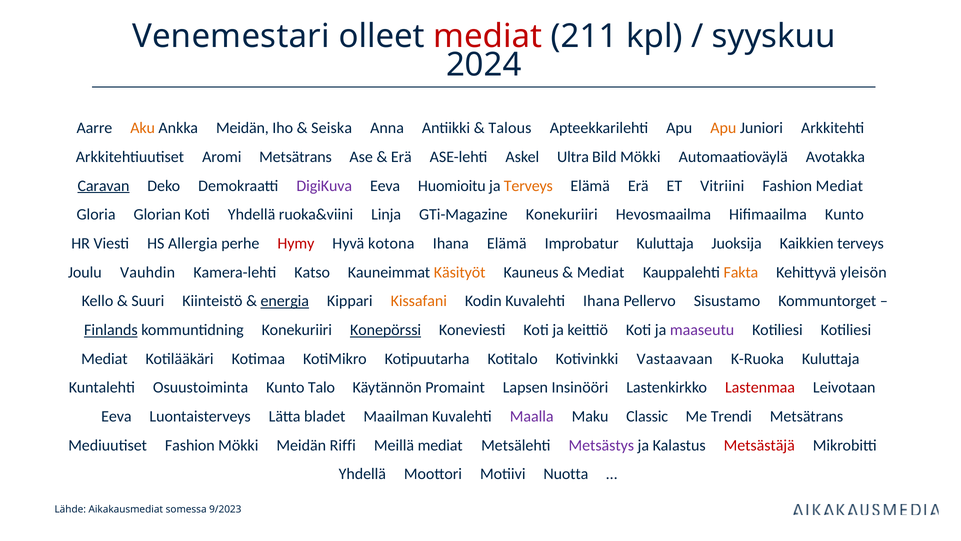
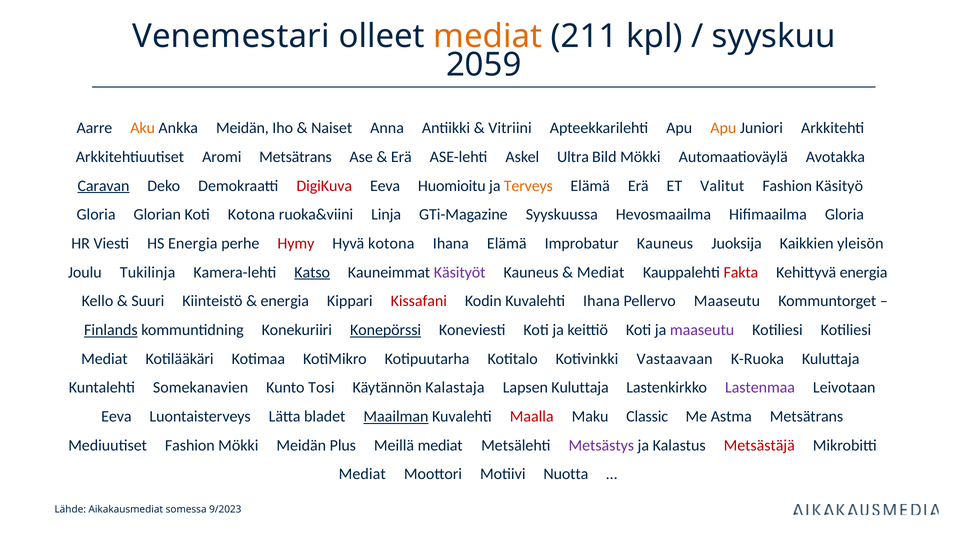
mediat colour: red -> orange (488, 36)
2024: 2024 -> 2059 (484, 65)
Seiska: Seiska -> Naiset (332, 128)
Talous: Talous -> Vitriini (510, 128)
DigiKuva colour: purple -> red (324, 186)
Vitriini: Vitriini -> Valitut (722, 186)
Fashion Mediat: Mediat -> Käsityö (839, 186)
Koti Yhdellä: Yhdellä -> Kotona (252, 214)
GTi-Magazine Konekuriiri: Konekuriiri -> Syyskuussa (562, 214)
Hifimaailma Kunto: Kunto -> Gloria (844, 214)
HS Allergia: Allergia -> Energia (193, 243)
Improbatur Kuluttaja: Kuluttaja -> Kauneus (665, 243)
Kaikkien terveys: terveys -> yleisön (860, 243)
Vauhdin: Vauhdin -> Tukilinja (148, 272)
Katso underline: none -> present (312, 272)
Käsityöt colour: orange -> purple (460, 272)
Fakta colour: orange -> red (741, 272)
Kehittyvä yleisön: yleisön -> energia (864, 272)
energia underline: present -> none (285, 301)
Kissafani colour: orange -> red (419, 301)
Pellervo Sisustamo: Sisustamo -> Maaseutu (727, 301)
Osuustoiminta: Osuustoiminta -> Somekanavien (201, 387)
Talo: Talo -> Tosi (321, 387)
Promaint: Promaint -> Kalastaja (455, 387)
Lapsen Insinööri: Insinööri -> Kuluttaja (580, 387)
Lastenmaa colour: red -> purple (760, 387)
Maailman underline: none -> present (396, 416)
Maalla colour: purple -> red (532, 416)
Trendi: Trendi -> Astma (731, 416)
Riffi: Riffi -> Plus (343, 445)
Yhdellä: Yhdellä -> Mediat (362, 474)
